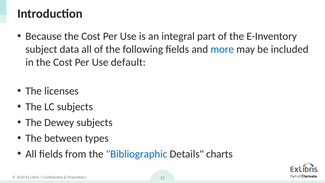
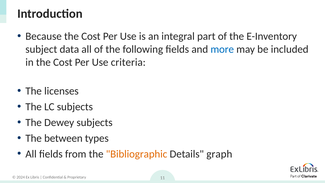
default: default -> criteria (128, 62)
Bibliographic colour: blue -> orange (137, 154)
charts: charts -> graph (219, 154)
